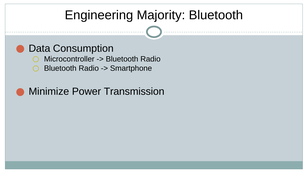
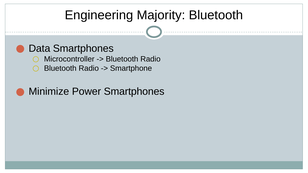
Data Consumption: Consumption -> Smartphones (83, 49)
Power Transmission: Transmission -> Smartphones (134, 92)
